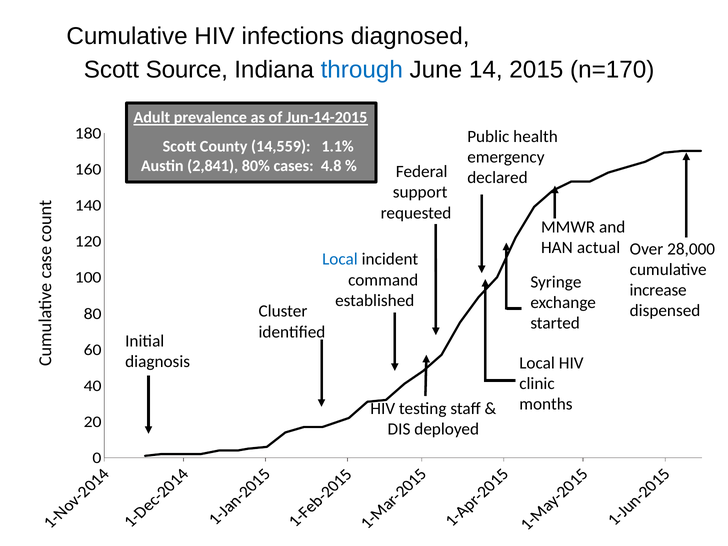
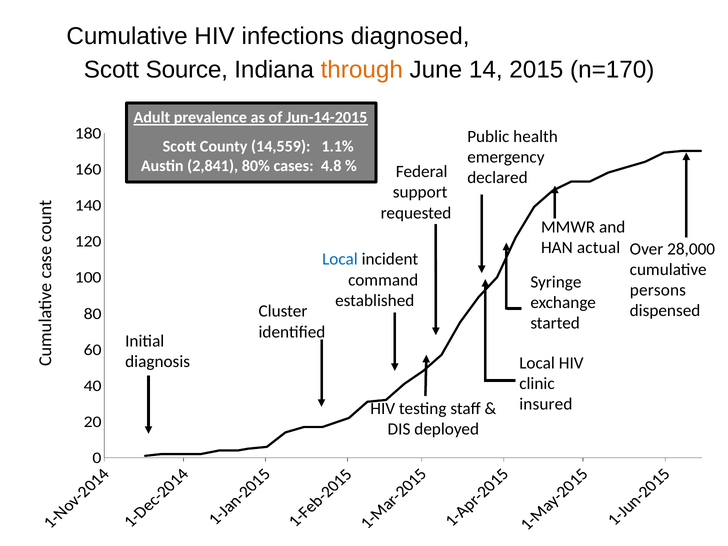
through colour: blue -> orange (362, 70)
increase: increase -> persons (658, 290)
months: months -> insured (546, 404)
